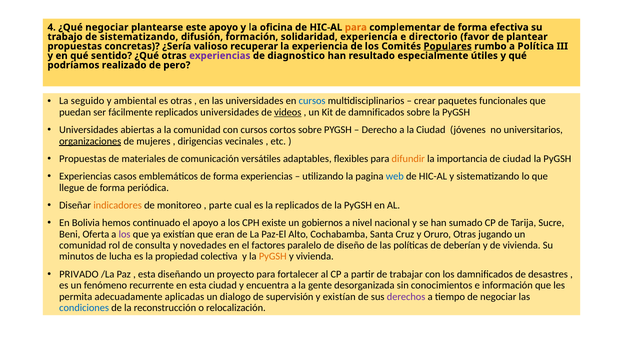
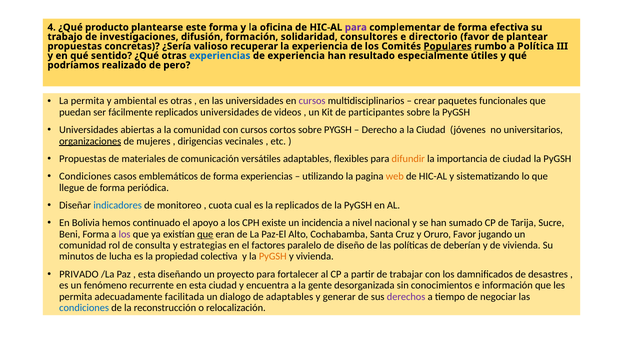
¿Qué negociar: negociar -> producto (107, 27)
este apoyo: apoyo -> forma (223, 27)
para colour: orange -> purple (356, 27)
de sistematizando: sistematizando -> investigaciones (139, 37)
solidaridad experiencia: experiencia -> consultores (369, 37)
experiencias colour: purple -> blue (220, 56)
de diagnostico: diagnostico -> experiencia (296, 56)
La seguido: seguido -> permita (88, 101)
cursos colour: blue -> purple (312, 101)
videos underline: present -> none (288, 112)
de damnificados: damnificados -> participantes (376, 112)
Experiencias: Experiencias -> Condiciones (85, 177)
web colour: blue -> orange (395, 177)
indicadores colour: orange -> blue (118, 206)
parte: parte -> cuota (220, 206)
gobiernos: gobiernos -> incidencia (322, 223)
Beni Oferta: Oferta -> Forma (96, 234)
que underline: none -> present (205, 234)
Oruro Otras: Otras -> Favor (465, 234)
novedades: novedades -> estrategias (203, 246)
aplicadas: aplicadas -> facilitada (185, 297)
de supervisión: supervisión -> adaptables (290, 297)
y existían: existían -> generar (339, 297)
